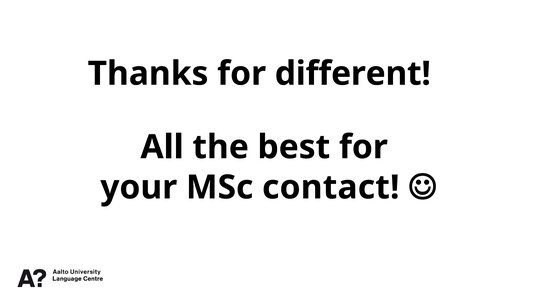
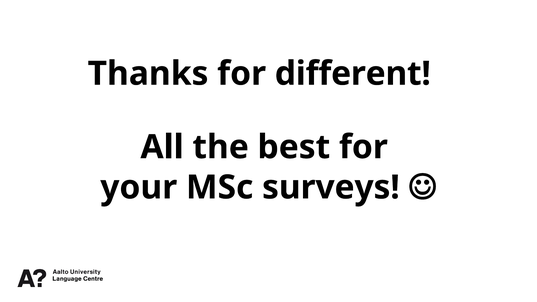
contact: contact -> surveys (331, 187)
